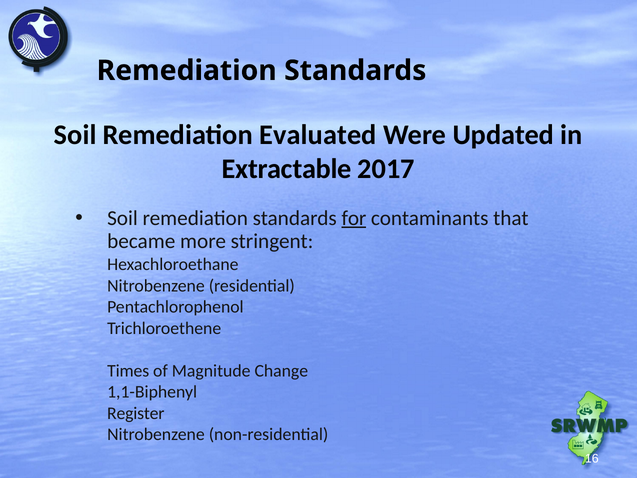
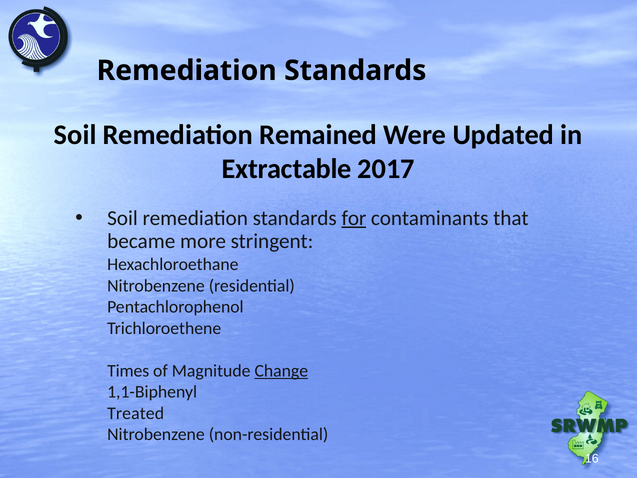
Evaluated: Evaluated -> Remained (318, 135)
Change underline: none -> present (281, 371)
Register: Register -> Treated (136, 413)
